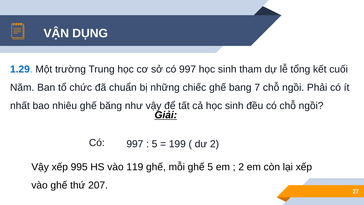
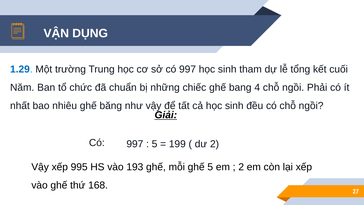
7: 7 -> 4 (257, 88)
119: 119 -> 193 (135, 167)
207: 207 -> 168 (98, 185)
